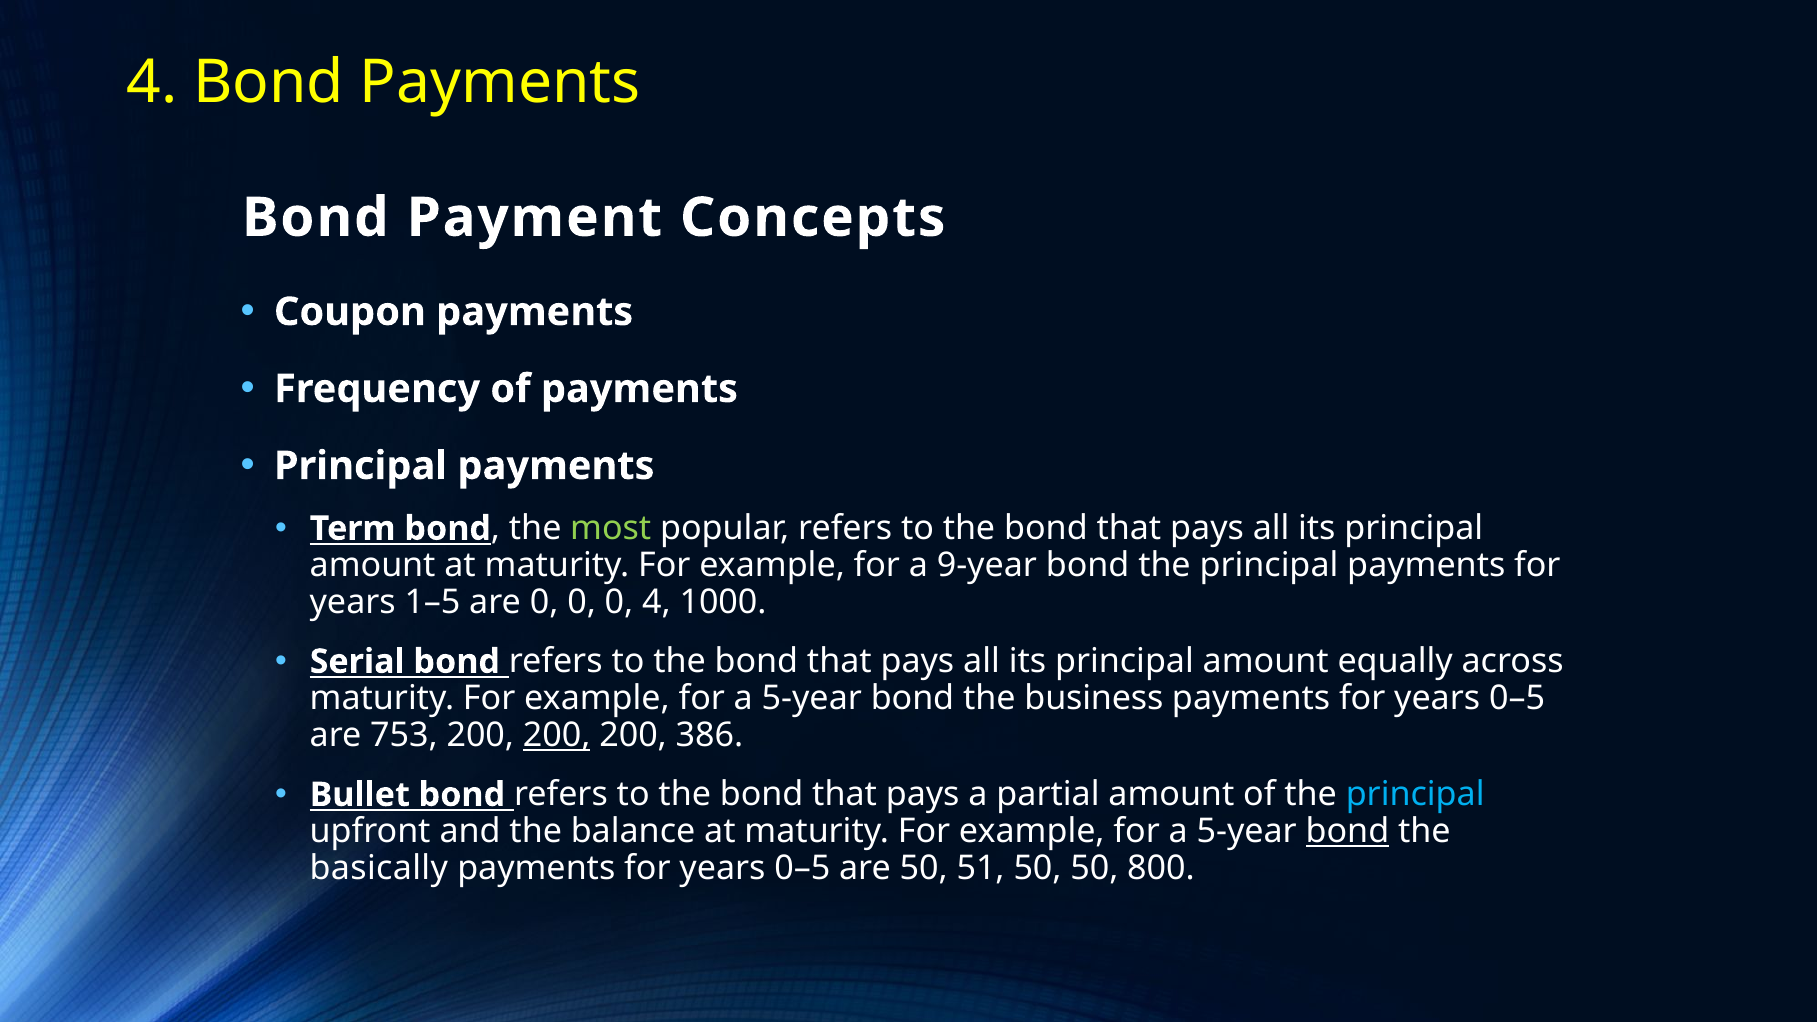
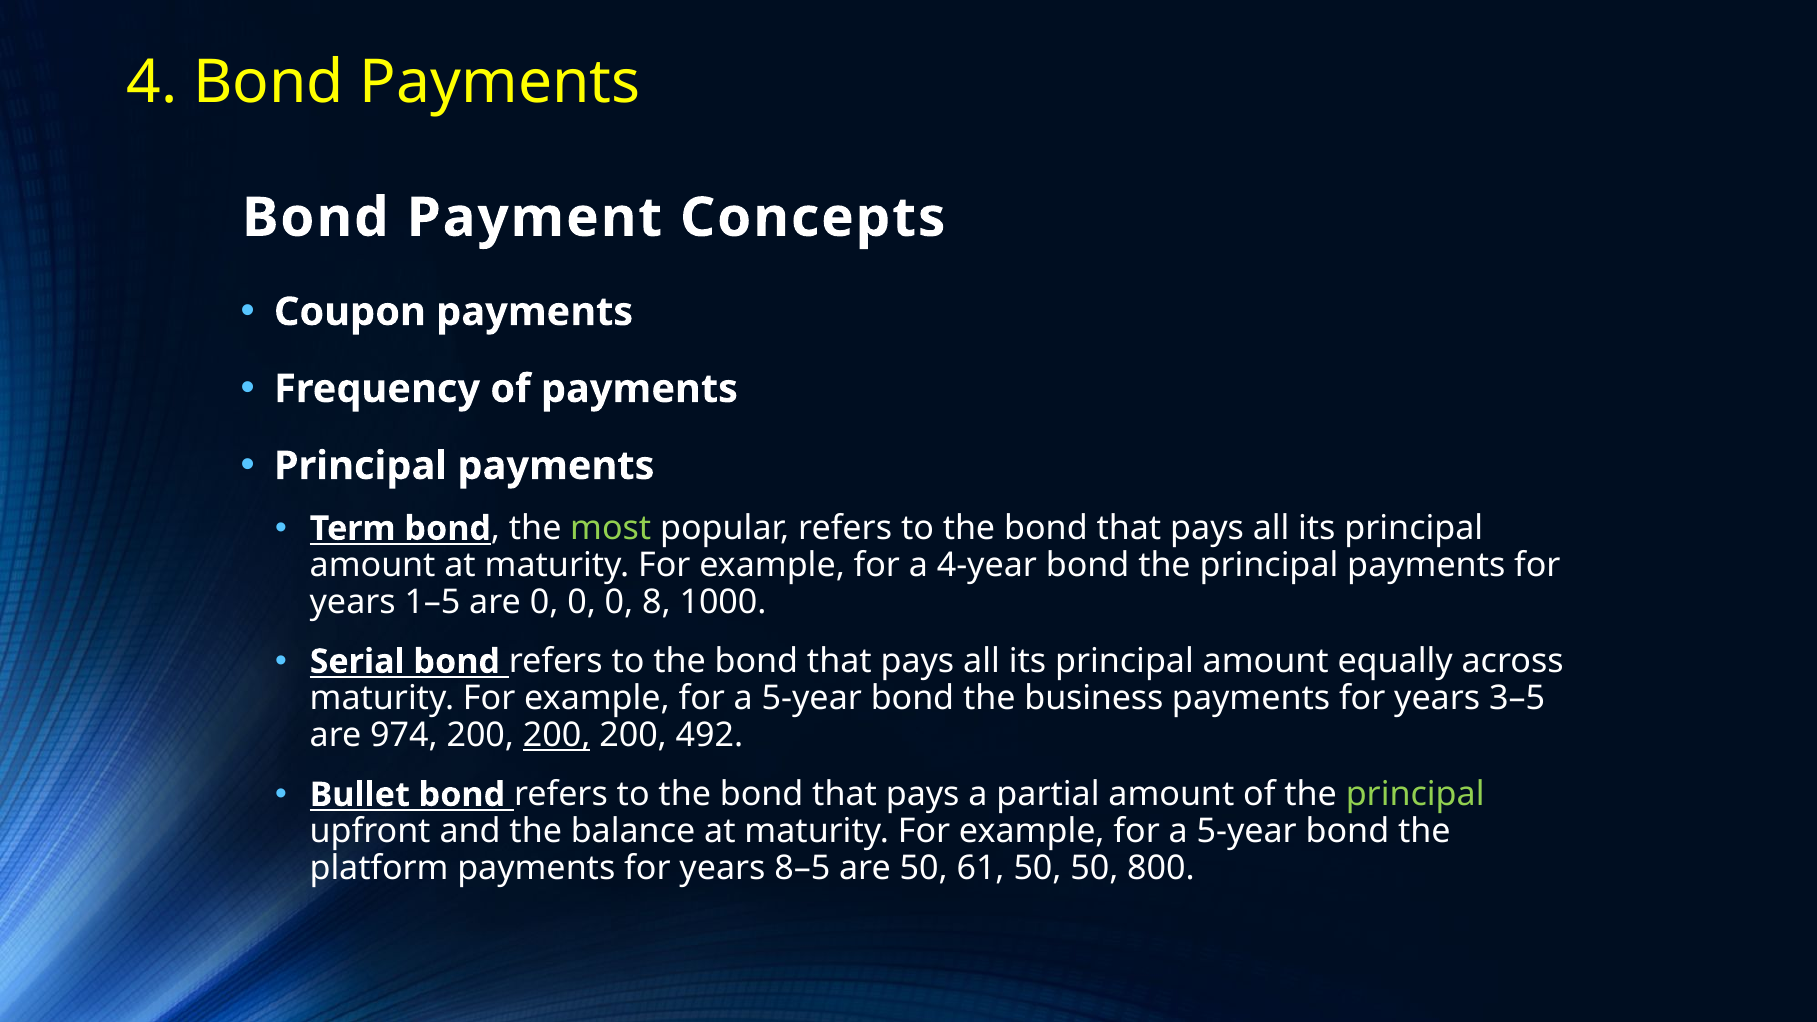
9-year: 9-year -> 4-year (987, 565)
0 4: 4 -> 8 (657, 602)
0–5: 0–5 -> 3–5 (1517, 699)
753: 753 -> 974 (404, 735)
386: 386 -> 492 (709, 735)
principal colour: light blue -> light green (1415, 795)
bond underline: present -> none (1347, 832)
basically: basically -> platform (379, 869)
0–5: 0–5 -> 8–5 (802, 869)
51: 51 -> 61 (981, 869)
